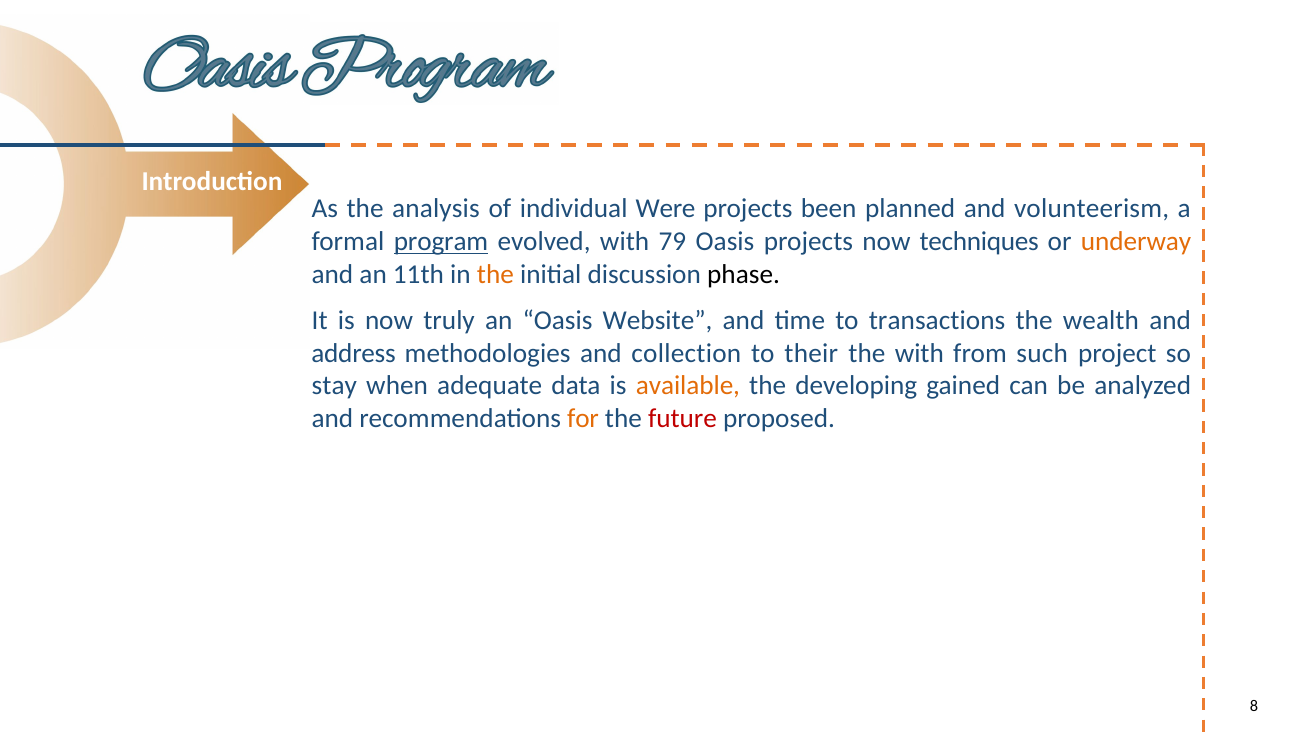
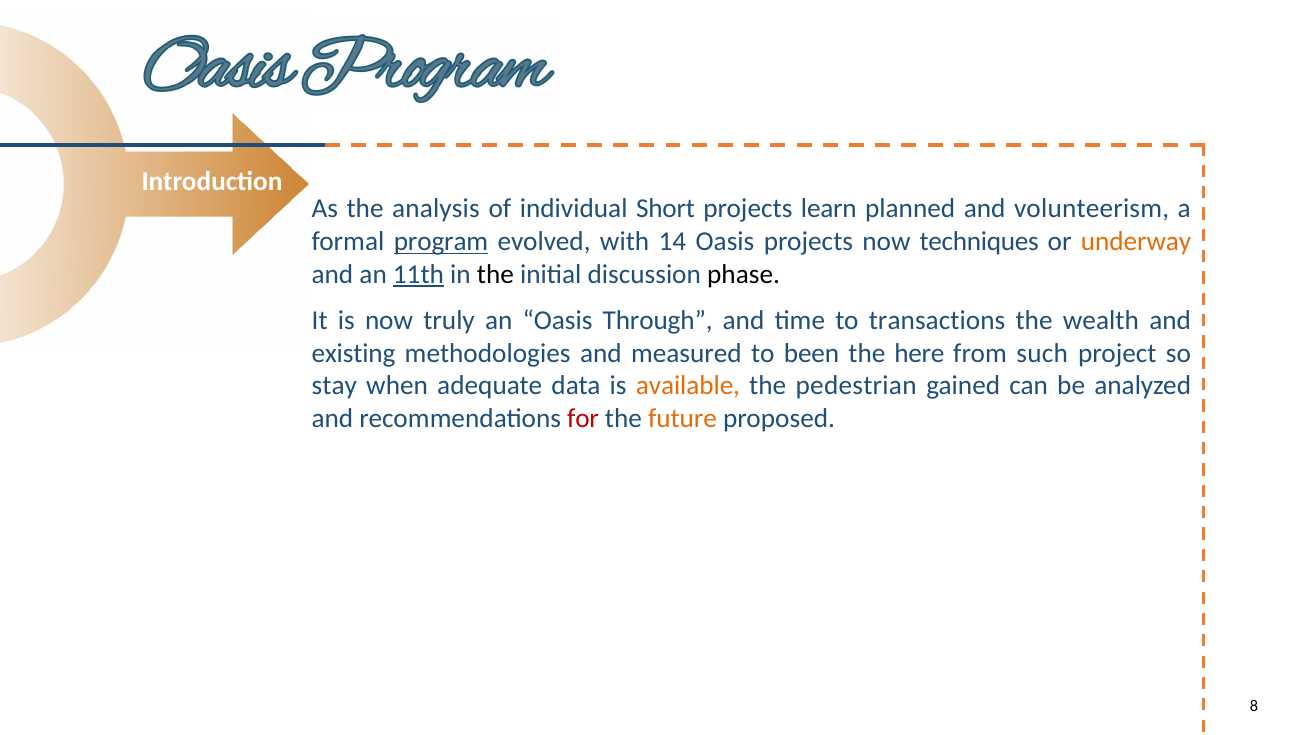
Were: Were -> Short (666, 209)
been: been -> learn (829, 209)
79: 79 -> 14 (672, 242)
11th underline: none -> present (418, 274)
the colour: orange -> black (495, 274)
Website: Website -> Through (658, 321)
address: address -> existing (354, 353)
collection: collection -> measured (686, 353)
their: their -> been (812, 353)
the with: with -> here (919, 353)
developing: developing -> pedestrian (856, 386)
for colour: orange -> red (583, 419)
future colour: red -> orange (683, 419)
